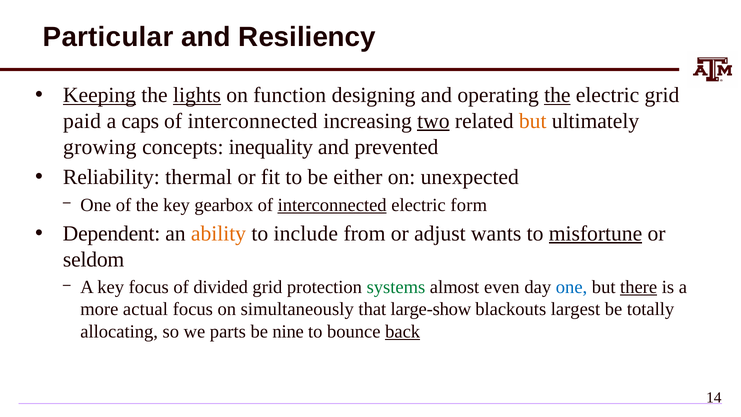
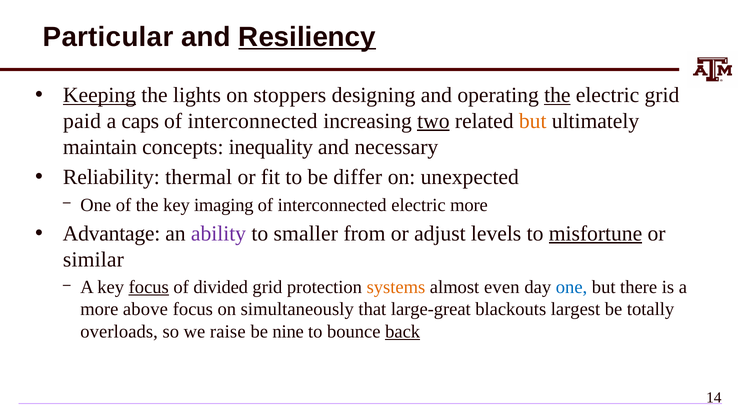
Resiliency underline: none -> present (307, 37)
lights underline: present -> none (197, 95)
function: function -> stoppers (290, 95)
growing: growing -> maintain (100, 147)
prevented: prevented -> necessary (396, 147)
either: either -> differ (358, 177)
gearbox: gearbox -> imaging (224, 205)
interconnected underline: present -> none (332, 205)
electric form: form -> more (469, 205)
Dependent: Dependent -> Advantage (112, 233)
ability colour: orange -> purple (219, 233)
include: include -> smaller (306, 233)
wants: wants -> levels (496, 233)
seldom: seldom -> similar (93, 259)
focus underline: none -> present (149, 287)
systems colour: green -> orange (396, 287)
there underline: present -> none (639, 287)
actual: actual -> above (145, 309)
large-show: large-show -> large-great (431, 309)
allocating: allocating -> overloads (119, 331)
parts: parts -> raise (228, 331)
